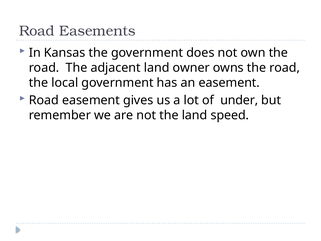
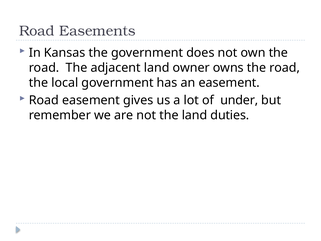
speed: speed -> duties (230, 115)
